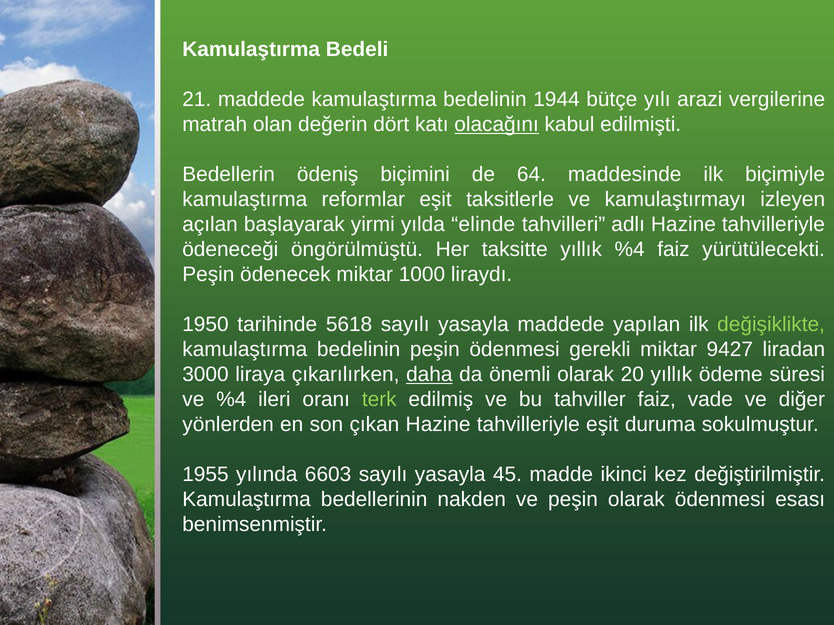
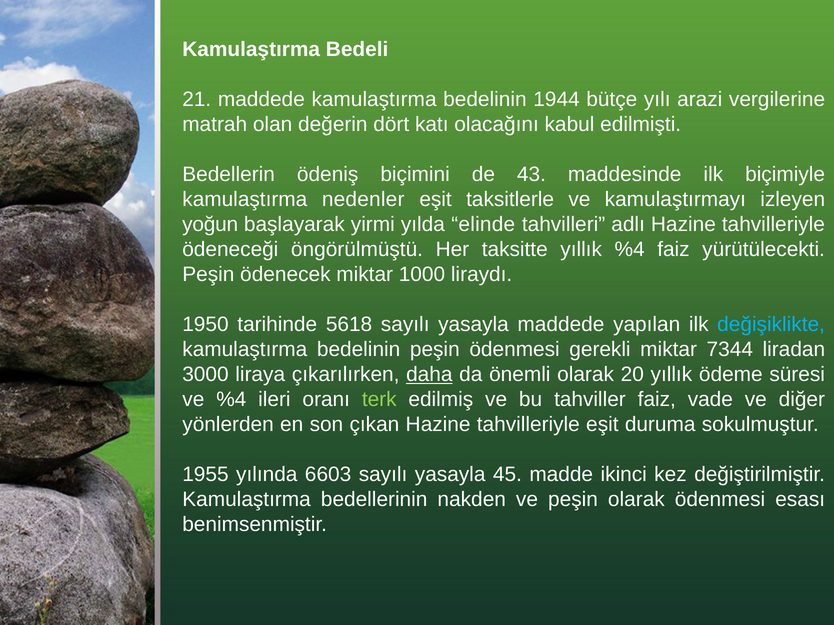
olacağını underline: present -> none (497, 125)
64: 64 -> 43 (531, 175)
reformlar: reformlar -> nedenler (363, 200)
açılan: açılan -> yoğun (210, 225)
değişiklikte colour: light green -> light blue (771, 325)
9427: 9427 -> 7344 (730, 350)
